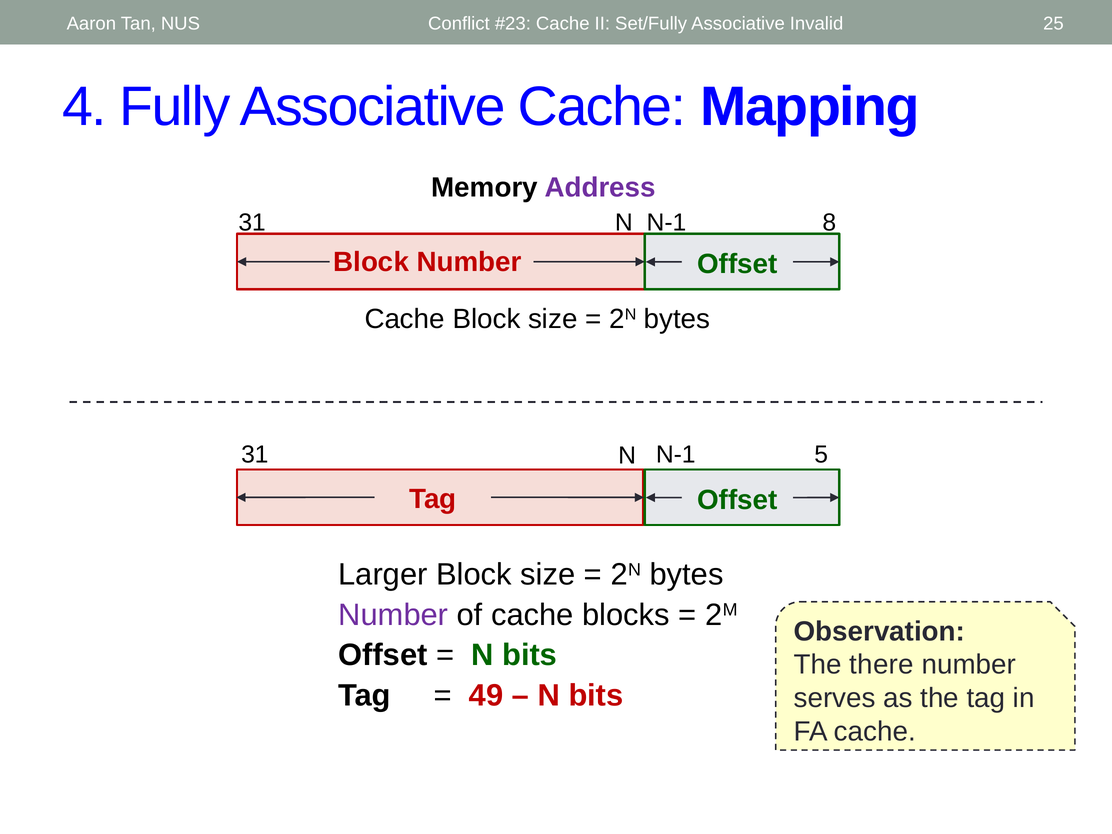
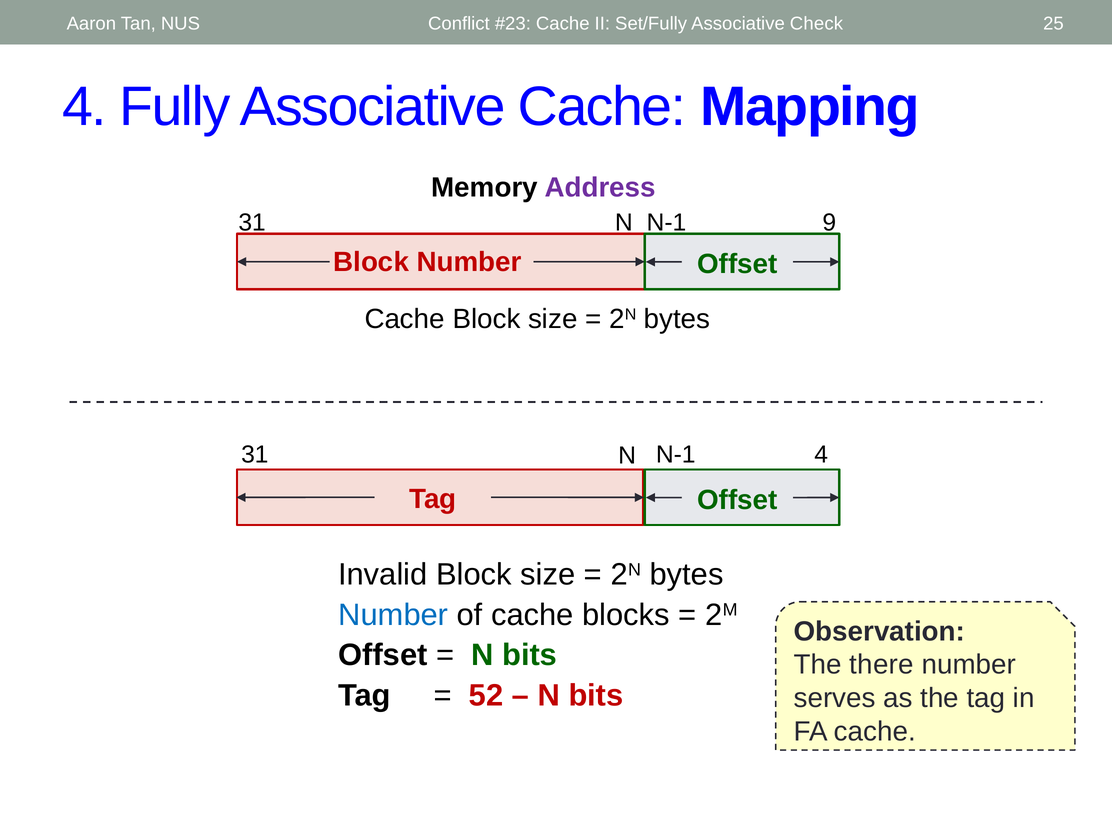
Invalid: Invalid -> Check (816, 23)
8: 8 -> 9 (829, 223)
31 5: 5 -> 4 (821, 454)
Larger: Larger -> Invalid (383, 575)
Number colour: purple -> blue (393, 615)
49: 49 -> 52 (486, 695)
